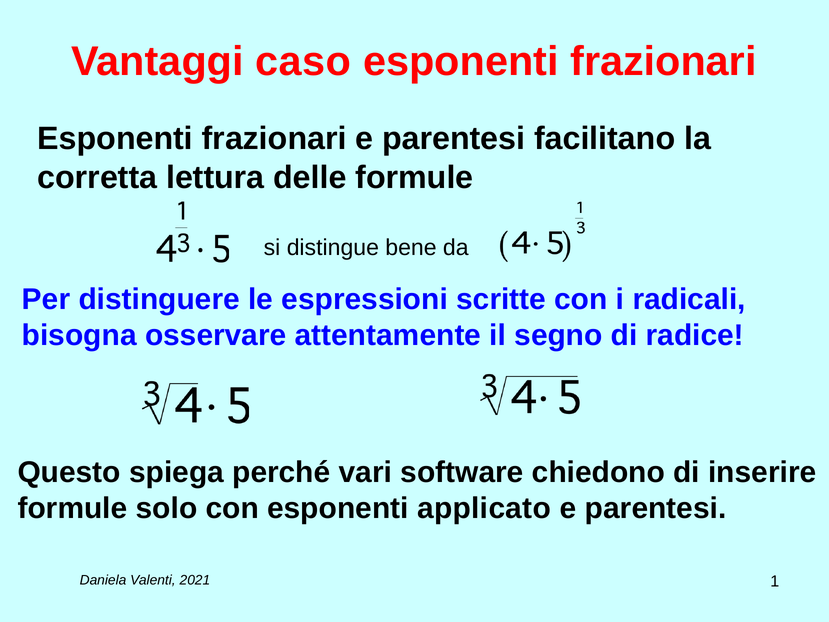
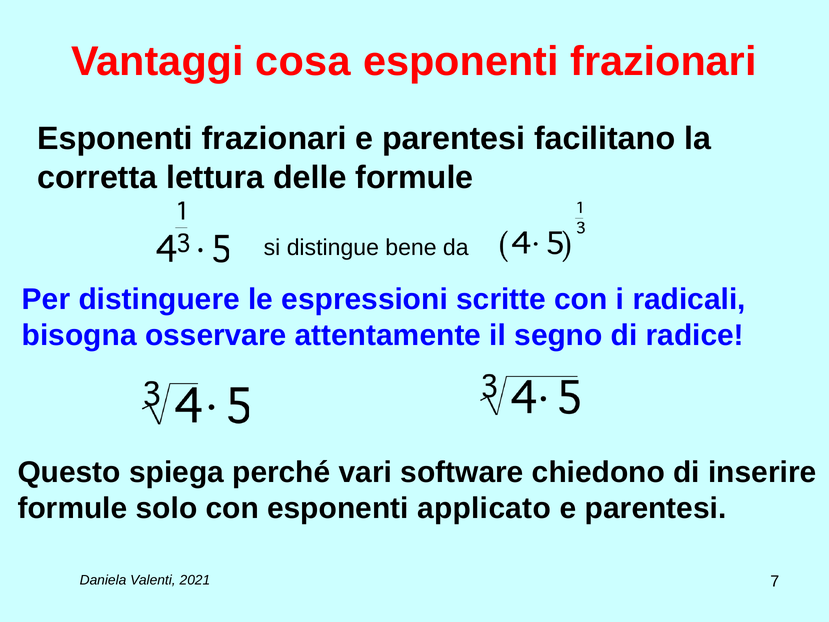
caso: caso -> cosa (303, 62)
1: 1 -> 7 (775, 581)
